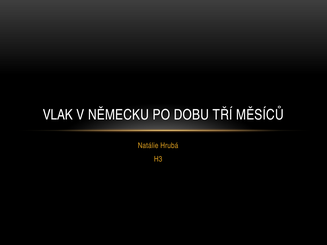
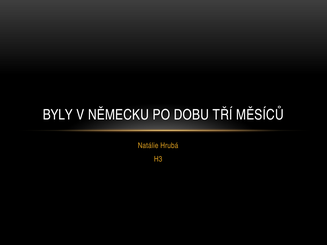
VLAK: VLAK -> BYLY (58, 115)
